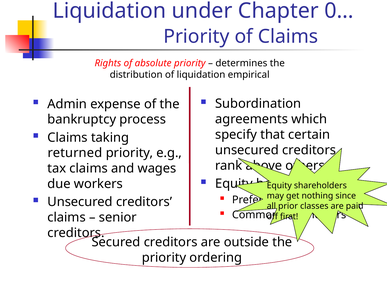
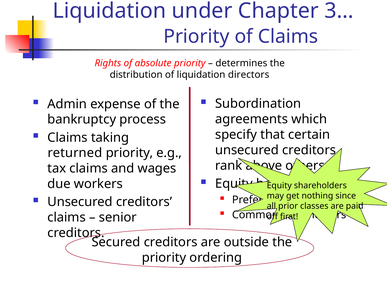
0…: 0… -> 3… (339, 11)
empirical: empirical -> directors (249, 75)
